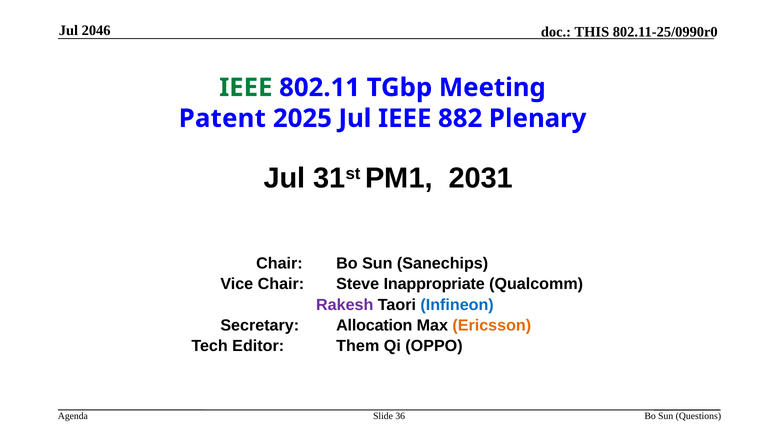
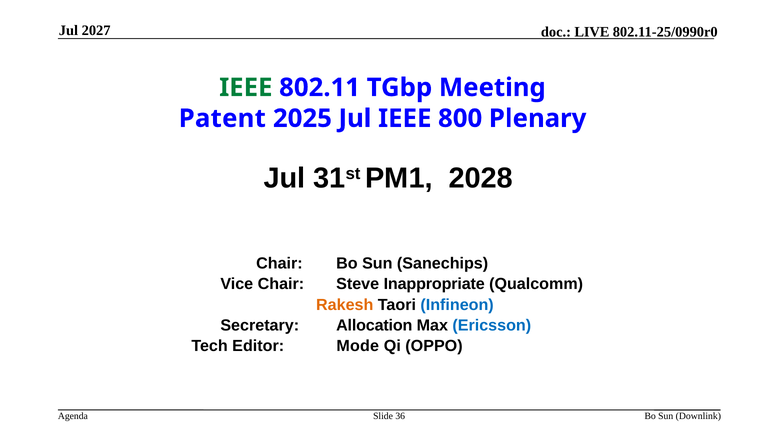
2046: 2046 -> 2027 (96, 31)
THIS: THIS -> LIVE (592, 32)
882: 882 -> 800 (460, 118)
2031: 2031 -> 2028 (481, 178)
Rakesh colour: purple -> orange (345, 305)
Ericsson colour: orange -> blue (492, 325)
Them: Them -> Mode (358, 346)
Questions: Questions -> Downlink (698, 416)
